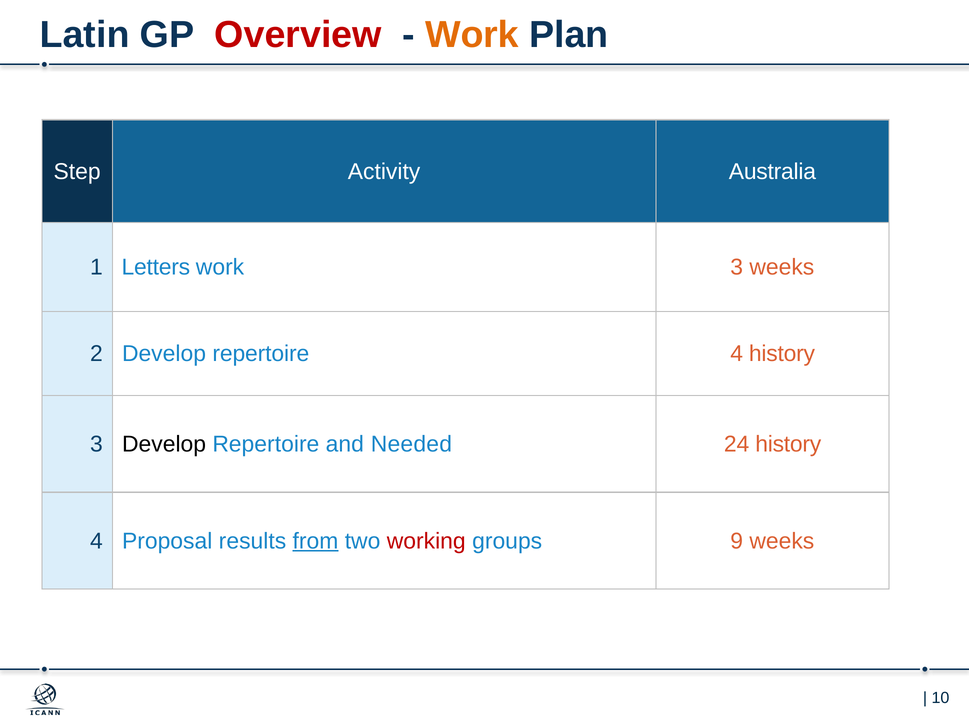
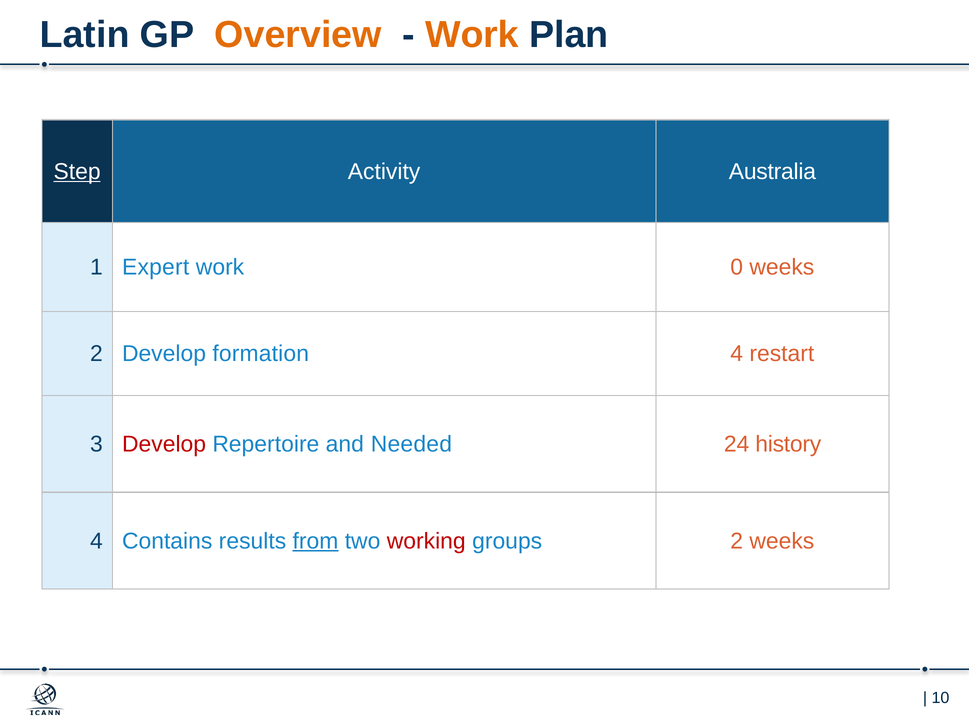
Overview colour: red -> orange (298, 35)
Step underline: none -> present (77, 172)
Letters: Letters -> Expert (156, 268)
work 3: 3 -> 0 (737, 268)
2 Develop repertoire: repertoire -> formation (261, 354)
4 history: history -> restart (782, 354)
Develop colour: black -> red (164, 445)
Proposal: Proposal -> Contains (167, 542)
groups 9: 9 -> 2 (737, 542)
